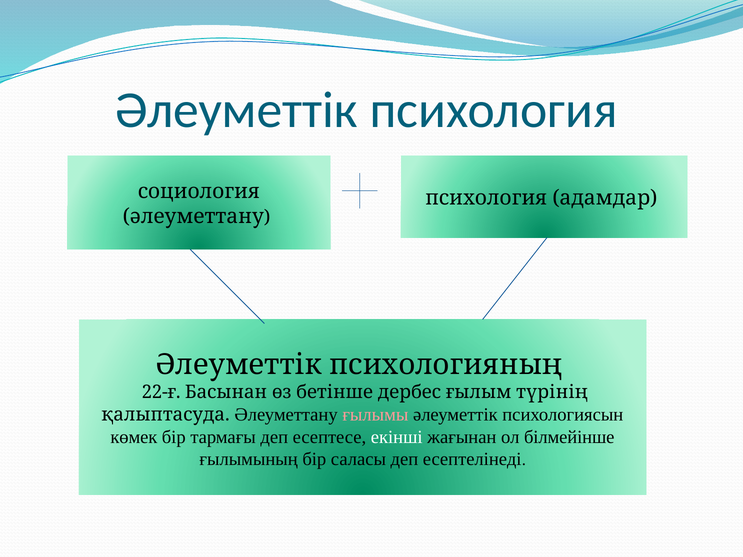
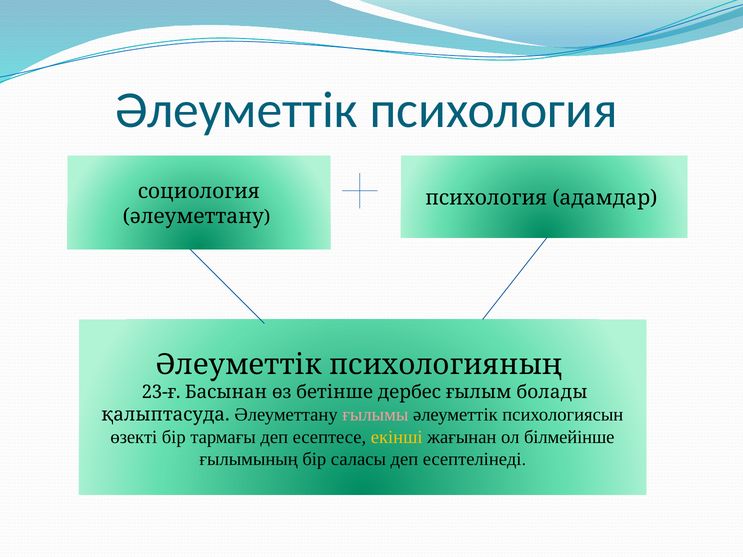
22-ғ: 22-ғ -> 23-ғ (161, 393)
түрінің: түрінің -> болады (552, 393)
көмек: көмек -> өзекті (134, 437)
екінші colour: white -> yellow (397, 437)
